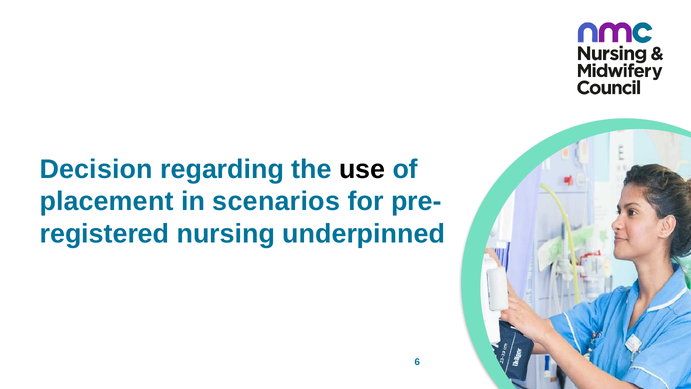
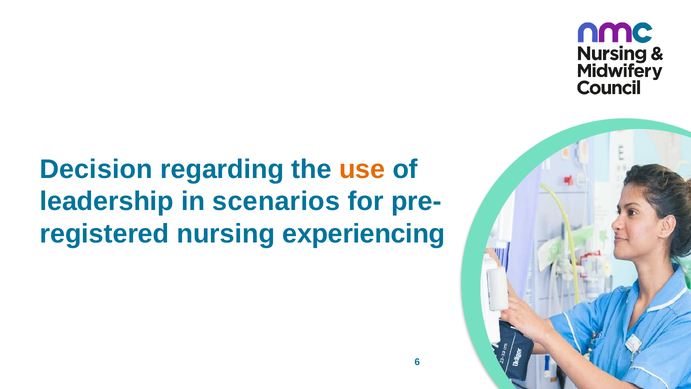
use colour: black -> orange (362, 169)
placement: placement -> leadership (107, 201)
underpinned: underpinned -> experiencing (364, 234)
